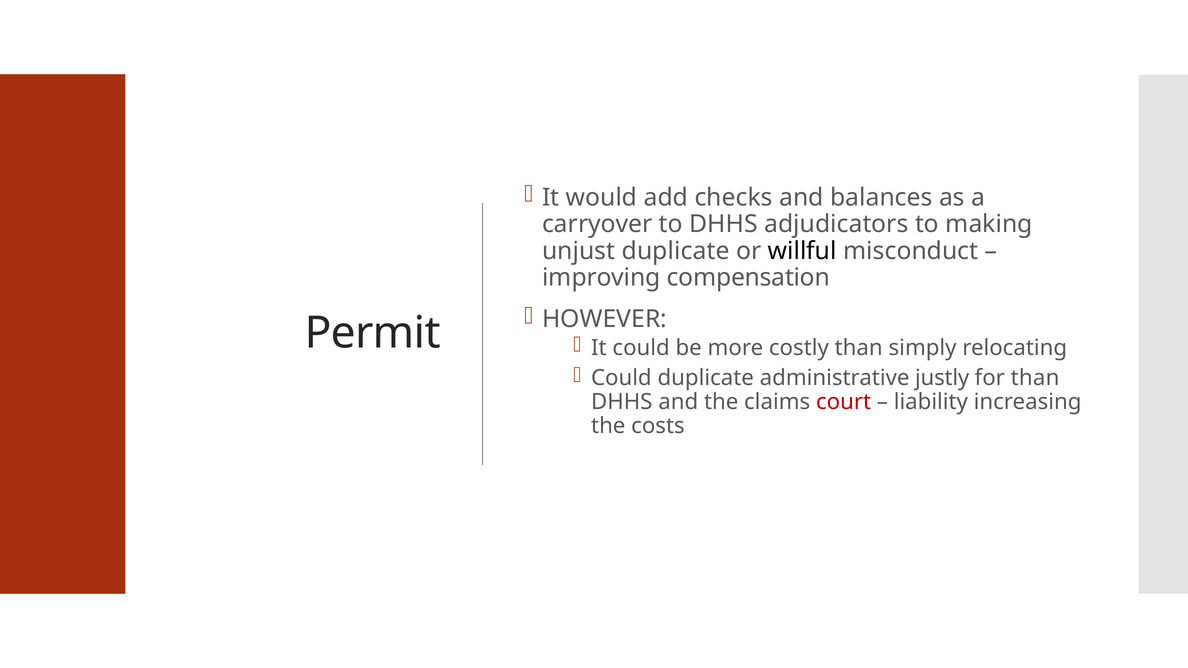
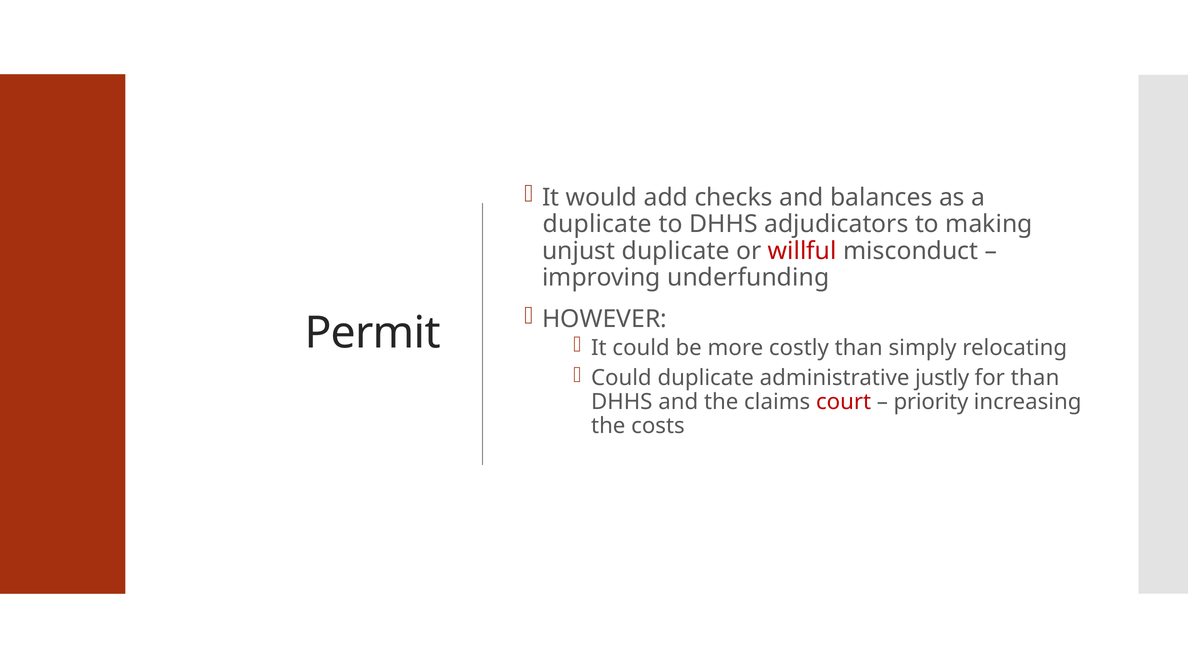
carryover: carryover -> duplicate (597, 224)
willful colour: black -> red (802, 251)
compensation: compensation -> underfunding (748, 278)
liability: liability -> priority (931, 402)
